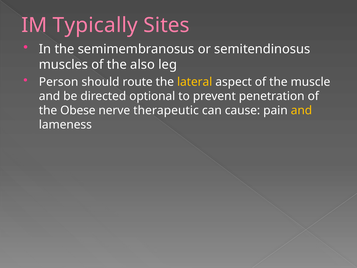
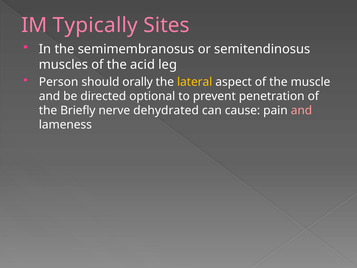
also: also -> acid (143, 65)
route: route -> orally (138, 82)
Obese: Obese -> Briefly (78, 110)
therapeutic: therapeutic -> dehydrated (166, 110)
and colour: yellow -> pink (301, 110)
